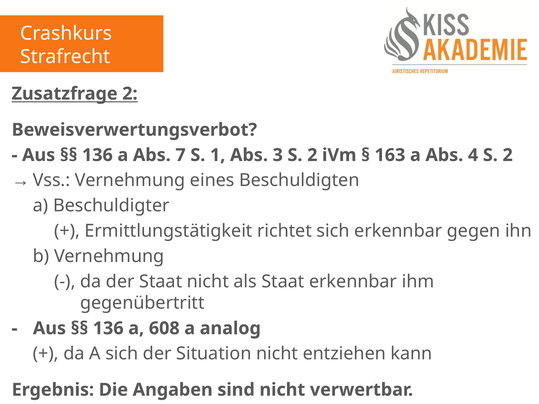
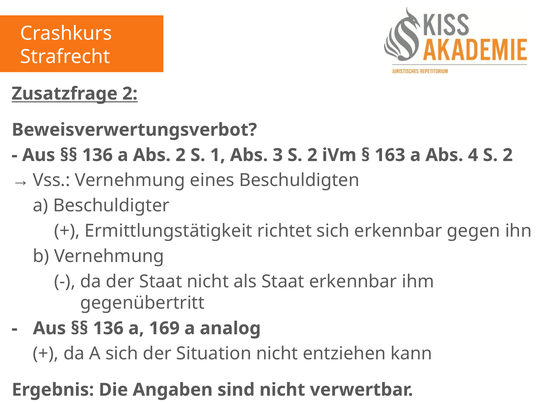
Abs 7: 7 -> 2 (181, 155)
608: 608 -> 169 (164, 329)
